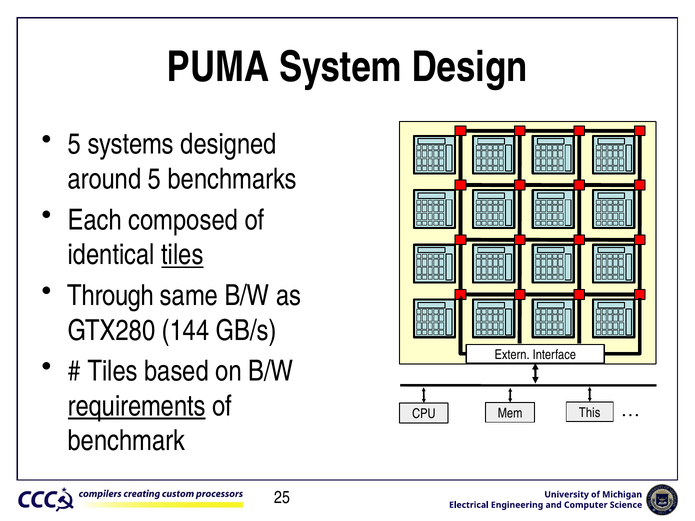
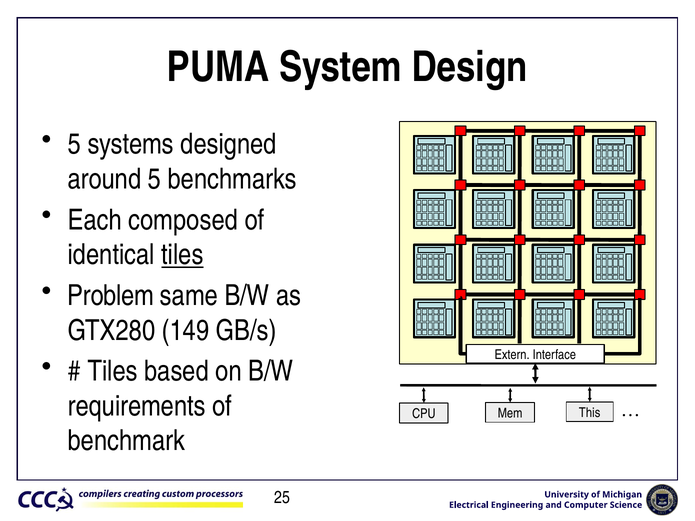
Through: Through -> Problem (111, 296)
144: 144 -> 149 (186, 331)
requirements underline: present -> none (137, 406)
